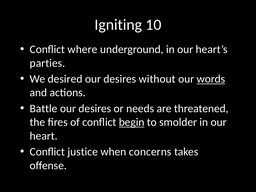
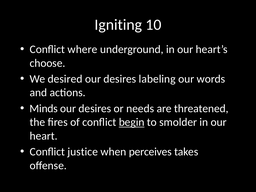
parties: parties -> choose (48, 63)
without: without -> labeling (157, 79)
words underline: present -> none (211, 79)
Battle: Battle -> Minds (44, 109)
concerns: concerns -> perceives (150, 152)
